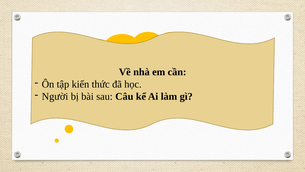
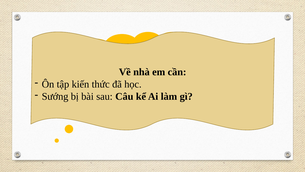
Người: Người -> Sướng (55, 96)
